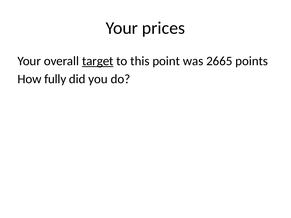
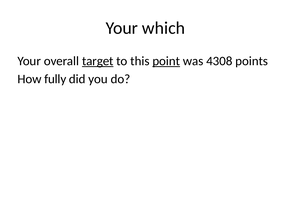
prices: prices -> which (164, 28)
point underline: none -> present (166, 61)
2665: 2665 -> 4308 (219, 61)
